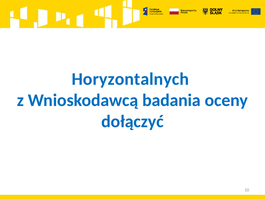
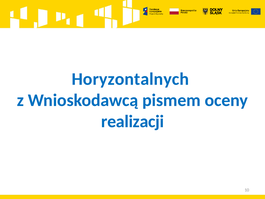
badania: badania -> pismem (171, 100)
dołączyć: dołączyć -> realizacji (133, 121)
